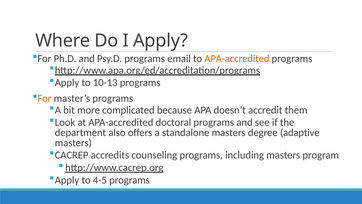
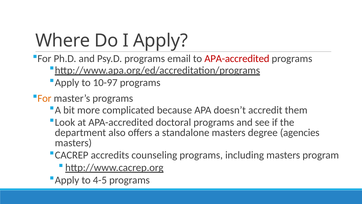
APA-accredited colour: orange -> red (237, 58)
10-13: 10-13 -> 10-97 (105, 83)
adaptive: adaptive -> agencies (300, 132)
